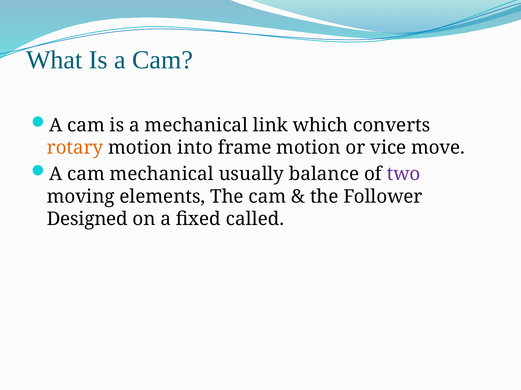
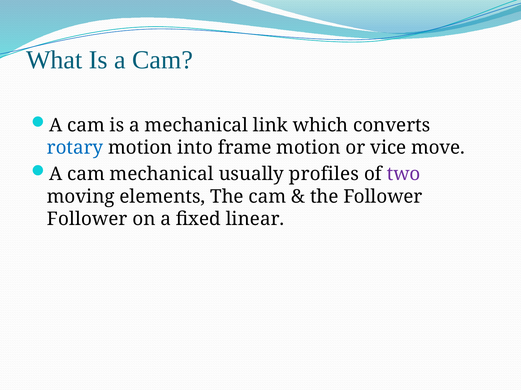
rotary colour: orange -> blue (75, 148)
balance: balance -> profiles (324, 174)
Designed: Designed -> Follower (87, 219)
called: called -> linear (255, 219)
